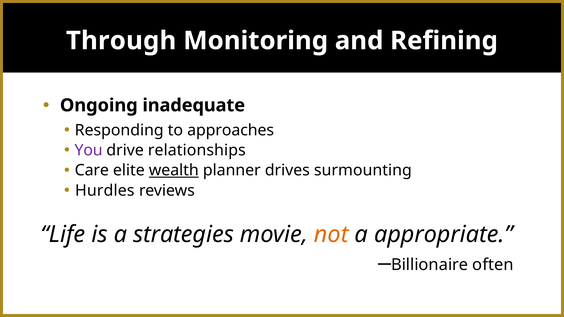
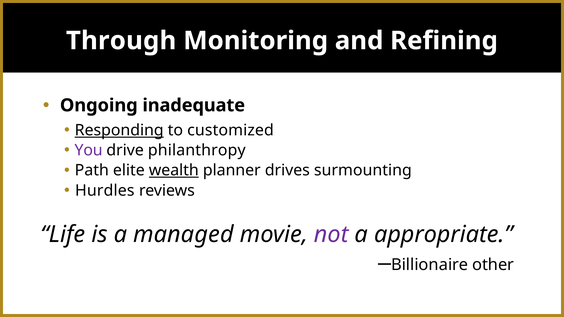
Responding underline: none -> present (119, 130)
approaches: approaches -> customized (231, 130)
relationships: relationships -> philanthropy (197, 150)
Care: Care -> Path (92, 171)
strategies: strategies -> managed (183, 235)
not colour: orange -> purple (331, 235)
often: often -> other (493, 265)
